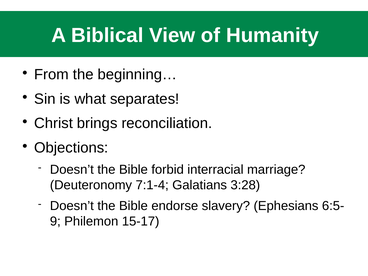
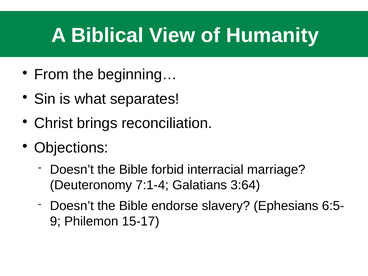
3:28: 3:28 -> 3:64 (245, 185)
